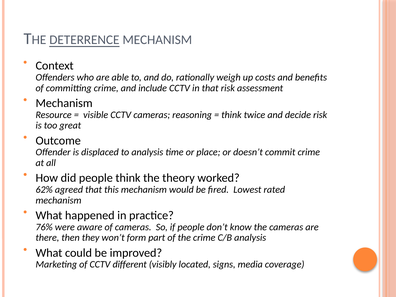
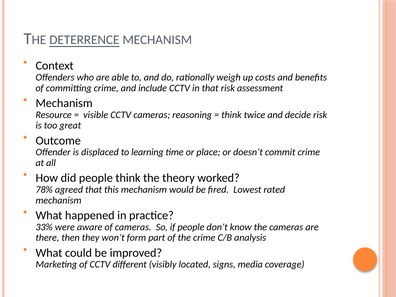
to analysis: analysis -> learning (147, 152)
62%: 62% -> 78% (44, 190)
76%: 76% -> 33% (44, 227)
